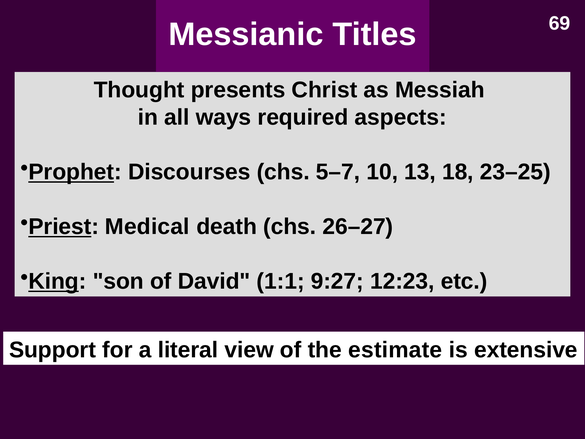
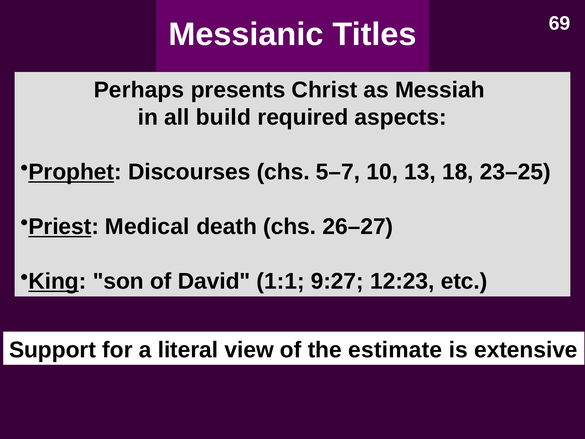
Thought: Thought -> Perhaps (139, 90)
ways: ways -> build (223, 117)
